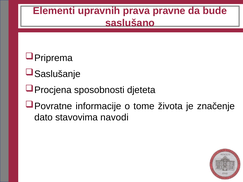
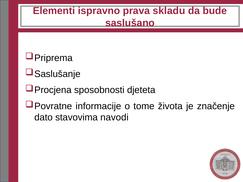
upravnih: upravnih -> ispravno (99, 11)
pravne: pravne -> skladu (169, 11)
